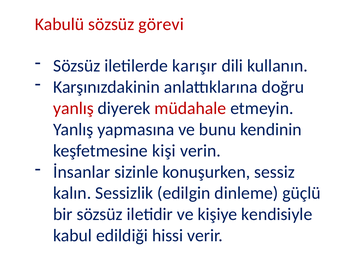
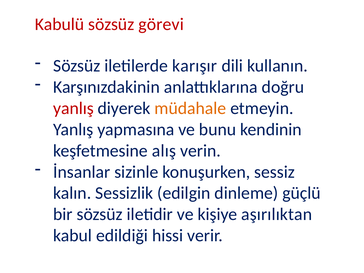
müdahale colour: red -> orange (190, 108)
kişi: kişi -> alış (164, 151)
kendisiyle: kendisiyle -> aşırılıktan (277, 214)
